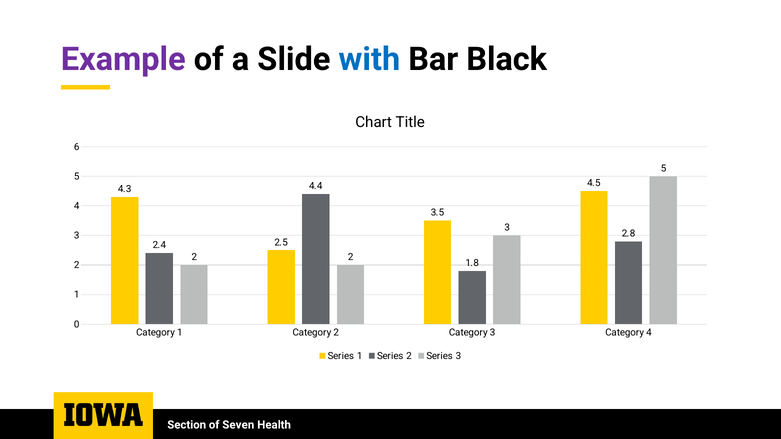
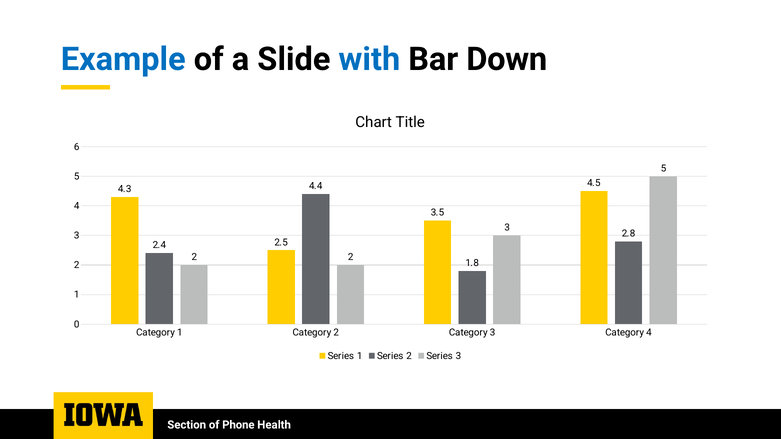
Example colour: purple -> blue (123, 59)
Black: Black -> Down (507, 59)
Seven: Seven -> Phone (238, 425)
